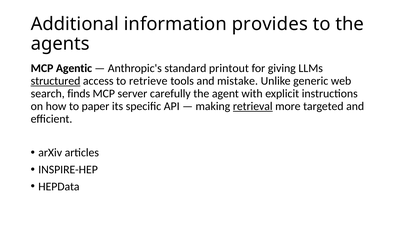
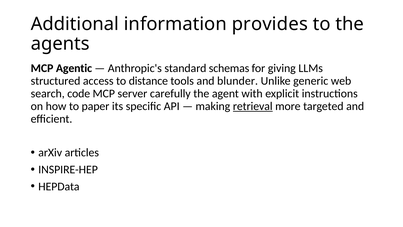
printout: printout -> schemas (229, 68)
structured underline: present -> none (56, 81)
retrieve: retrieve -> distance (148, 81)
mistake: mistake -> blunder (238, 81)
finds: finds -> code (79, 93)
